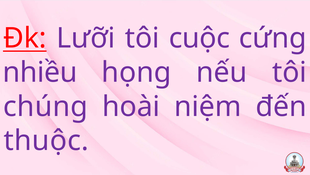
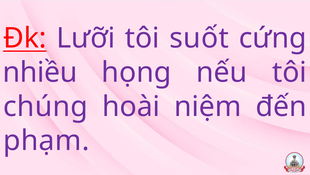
cuộc: cuộc -> suốt (199, 38)
thuộc: thuộc -> phạm (46, 140)
